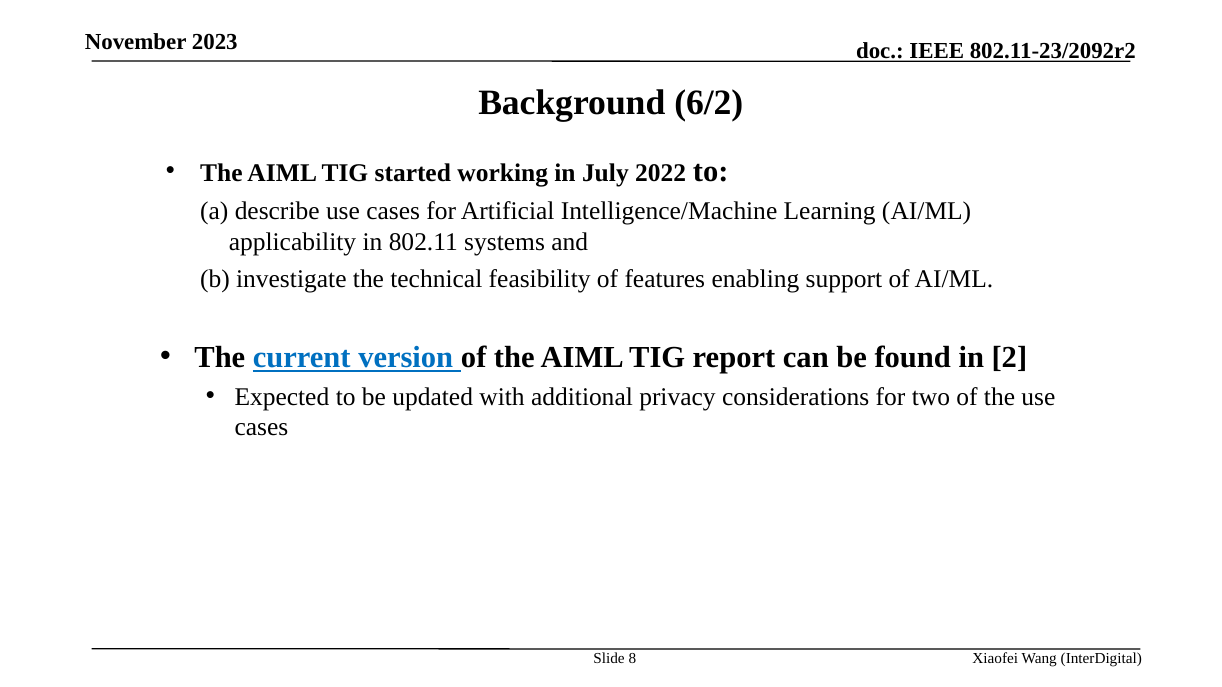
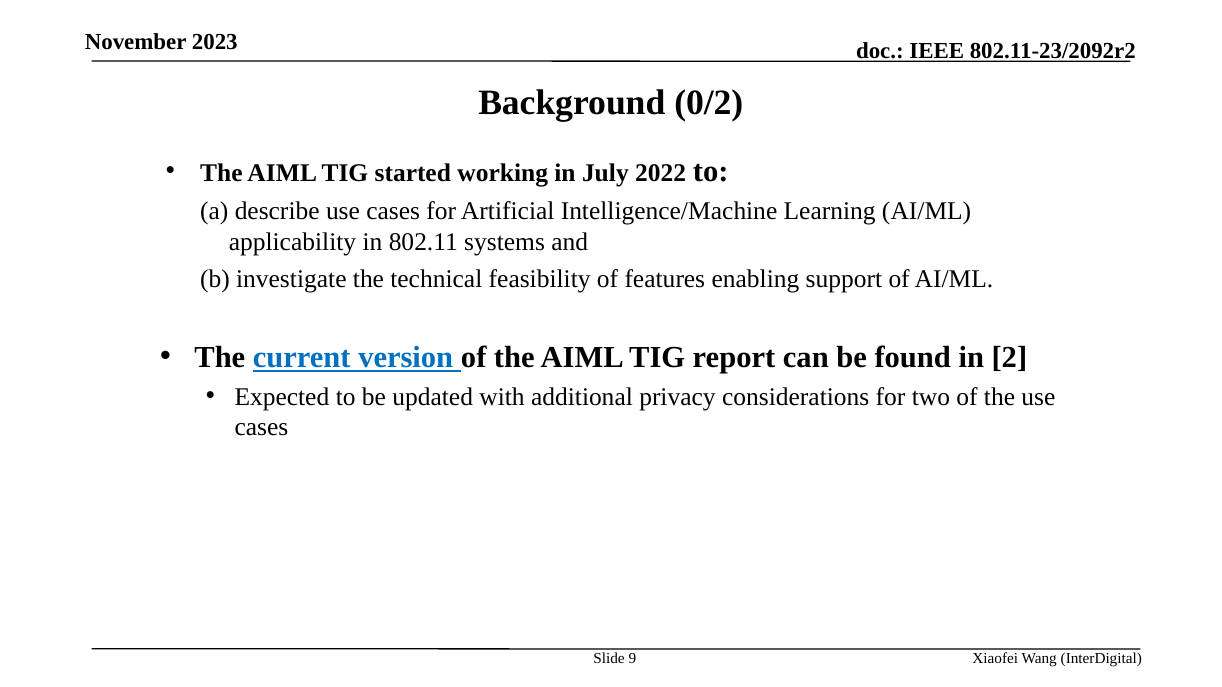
6/2: 6/2 -> 0/2 (709, 103)
8: 8 -> 9 (632, 659)
